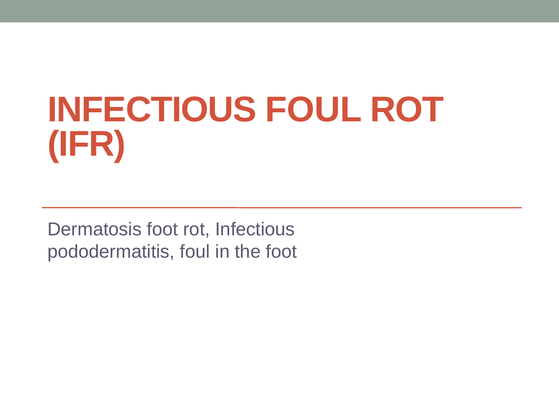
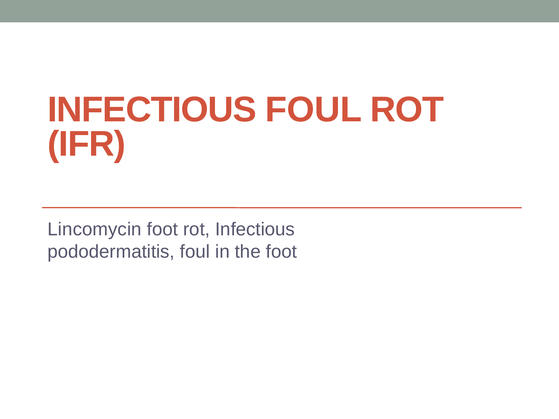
Dermatosis: Dermatosis -> Lincomycin (95, 230)
